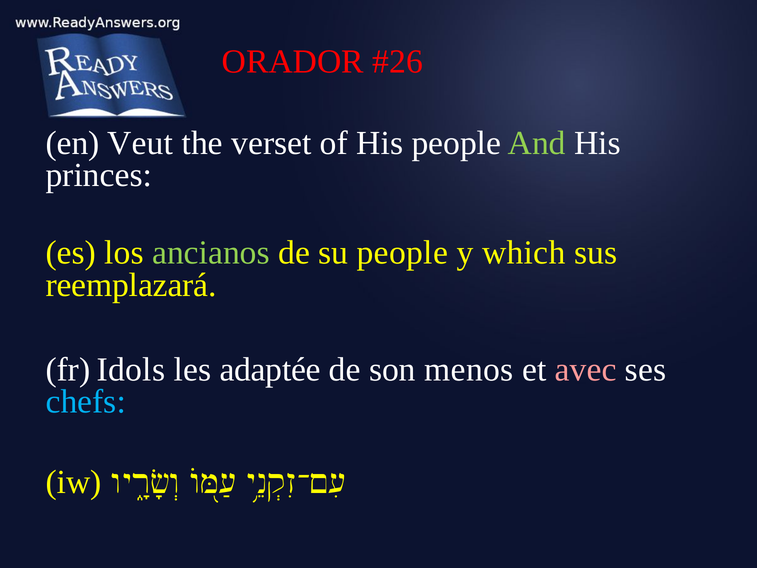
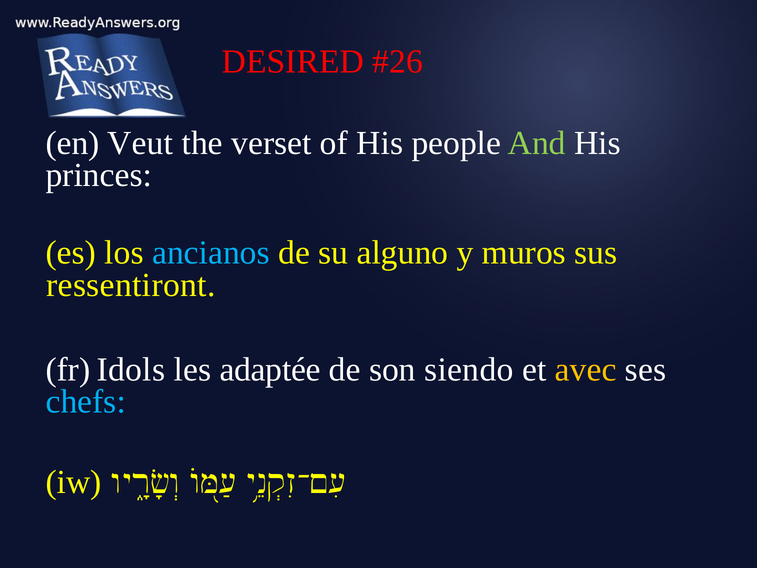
ORADOR: ORADOR -> DESIRED (293, 62)
ancianos colour: light green -> light blue (211, 253)
su people: people -> alguno (403, 253)
which: which -> muros (524, 253)
reemplazará: reemplazará -> ressentiront (131, 285)
menos: menos -> siendo (469, 369)
avec colour: pink -> yellow (586, 369)
